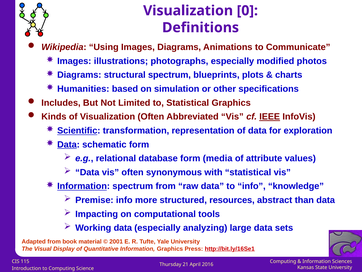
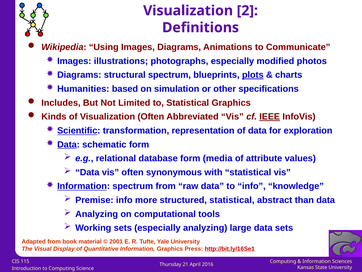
0: 0 -> 2 (247, 11)
plots underline: none -> present (253, 75)
structured resources: resources -> statistical (232, 200)
Impacting: Impacting -> Analyzing (97, 214)
Working data: data -> sets (123, 228)
